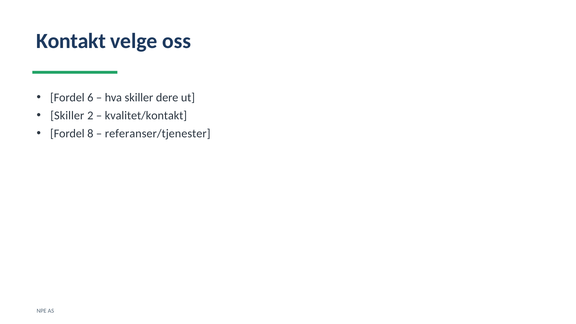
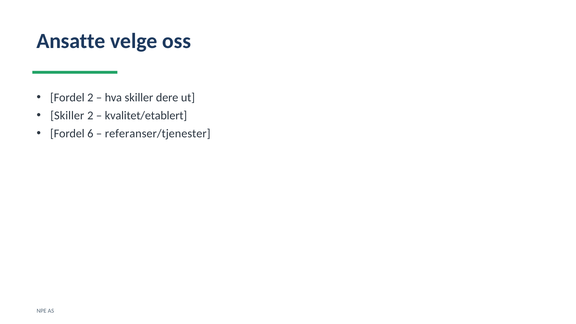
Kontakt: Kontakt -> Ansatte (71, 41)
Fordel 6: 6 -> 2 (90, 98)
kvalitet/kontakt: kvalitet/kontakt -> kvalitet/etablert (146, 116)
8: 8 -> 6 (90, 134)
